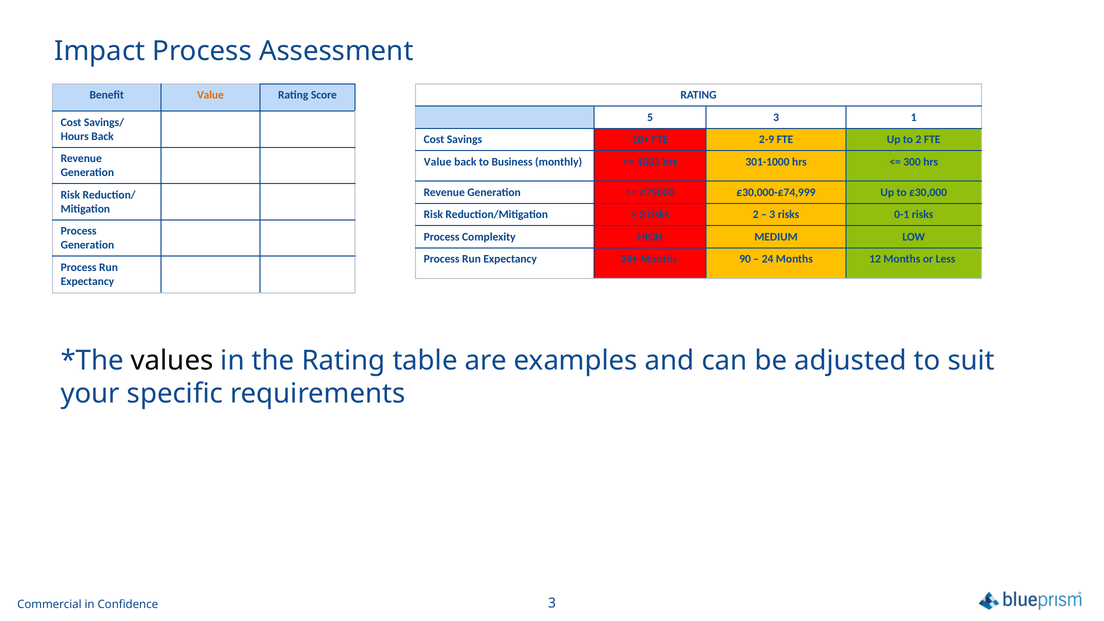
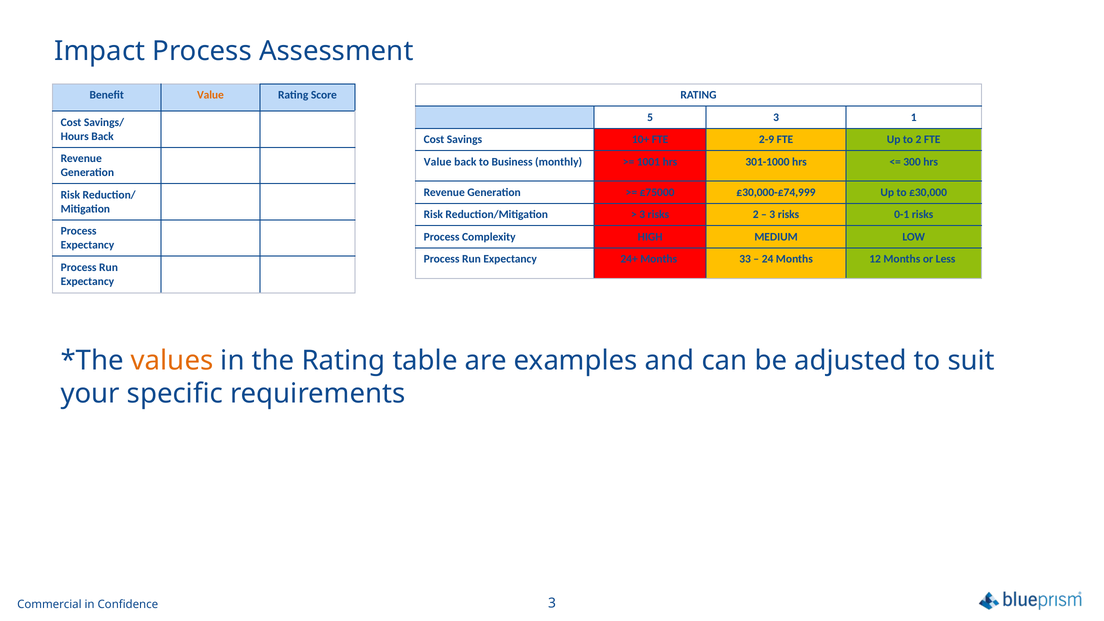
Generation: Generation -> Expectancy (87, 245)
90: 90 -> 33 (745, 259)
values colour: black -> orange (172, 361)
